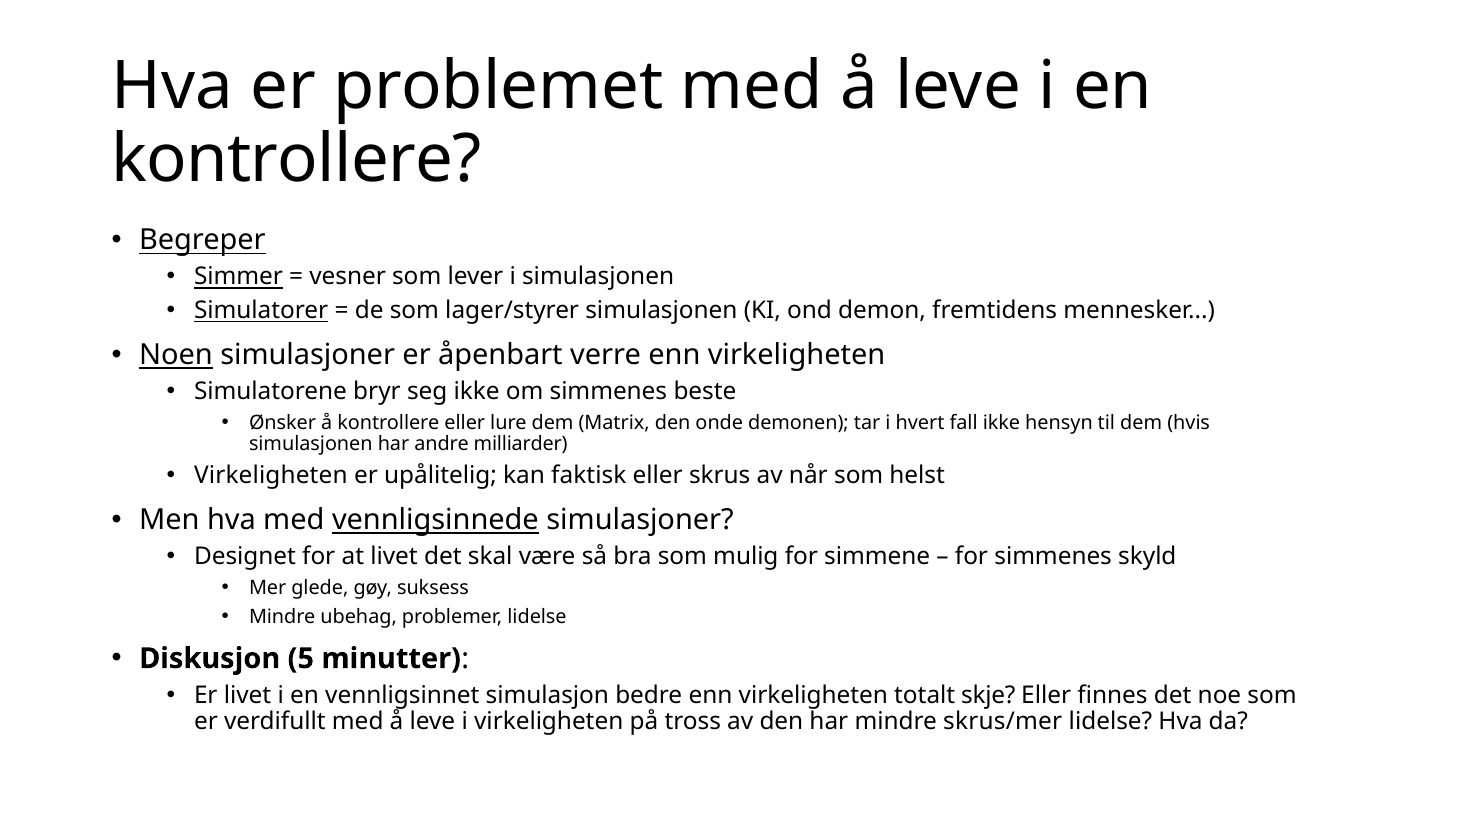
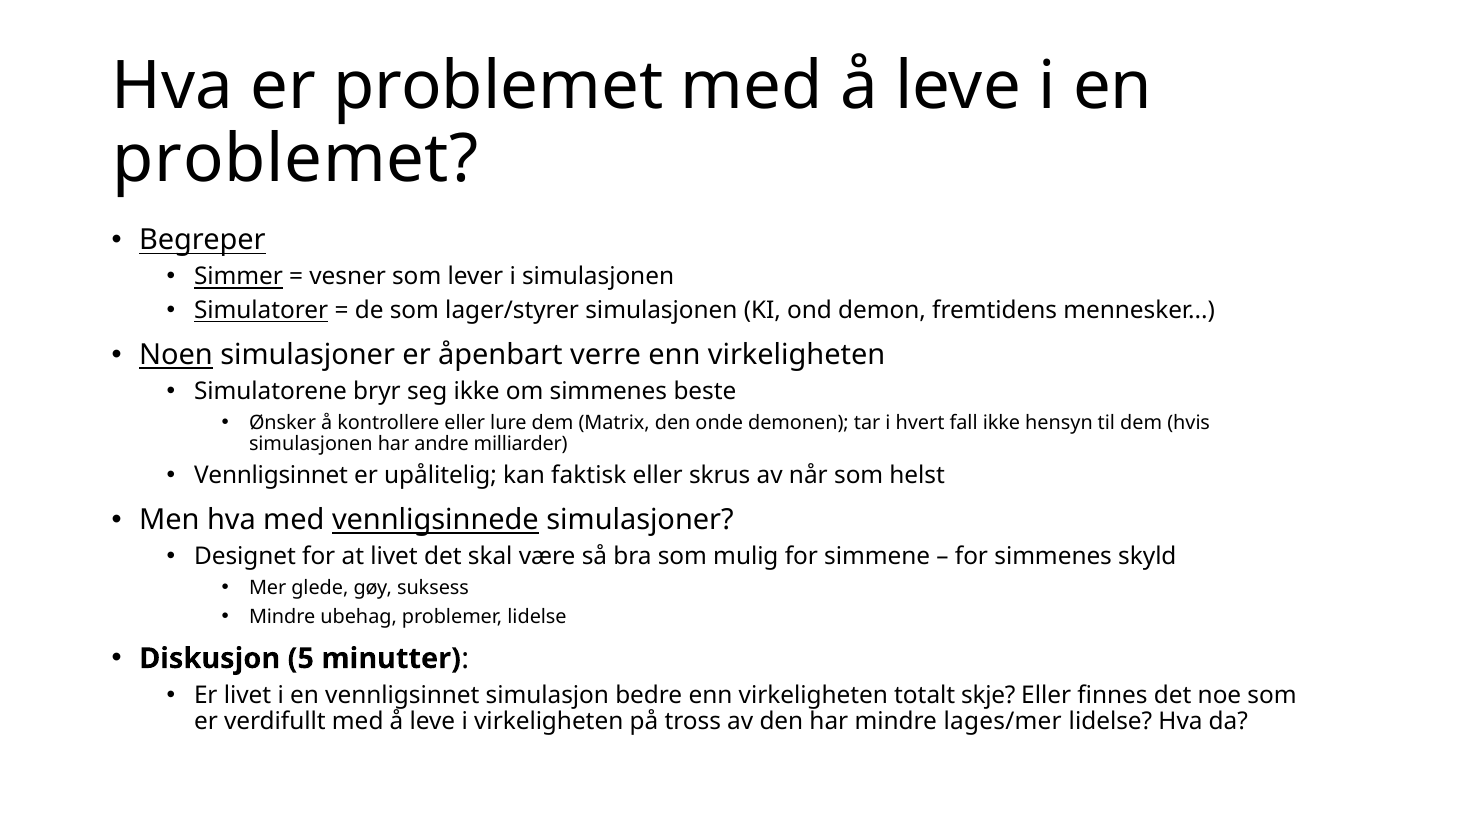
kontrollere: kontrollere -> problemet (296, 159)
Virkeligheten: Virkeligheten -> Vennligsinnet (271, 476)
skrus/mer: skrus/mer -> lages/mer (1003, 721)
